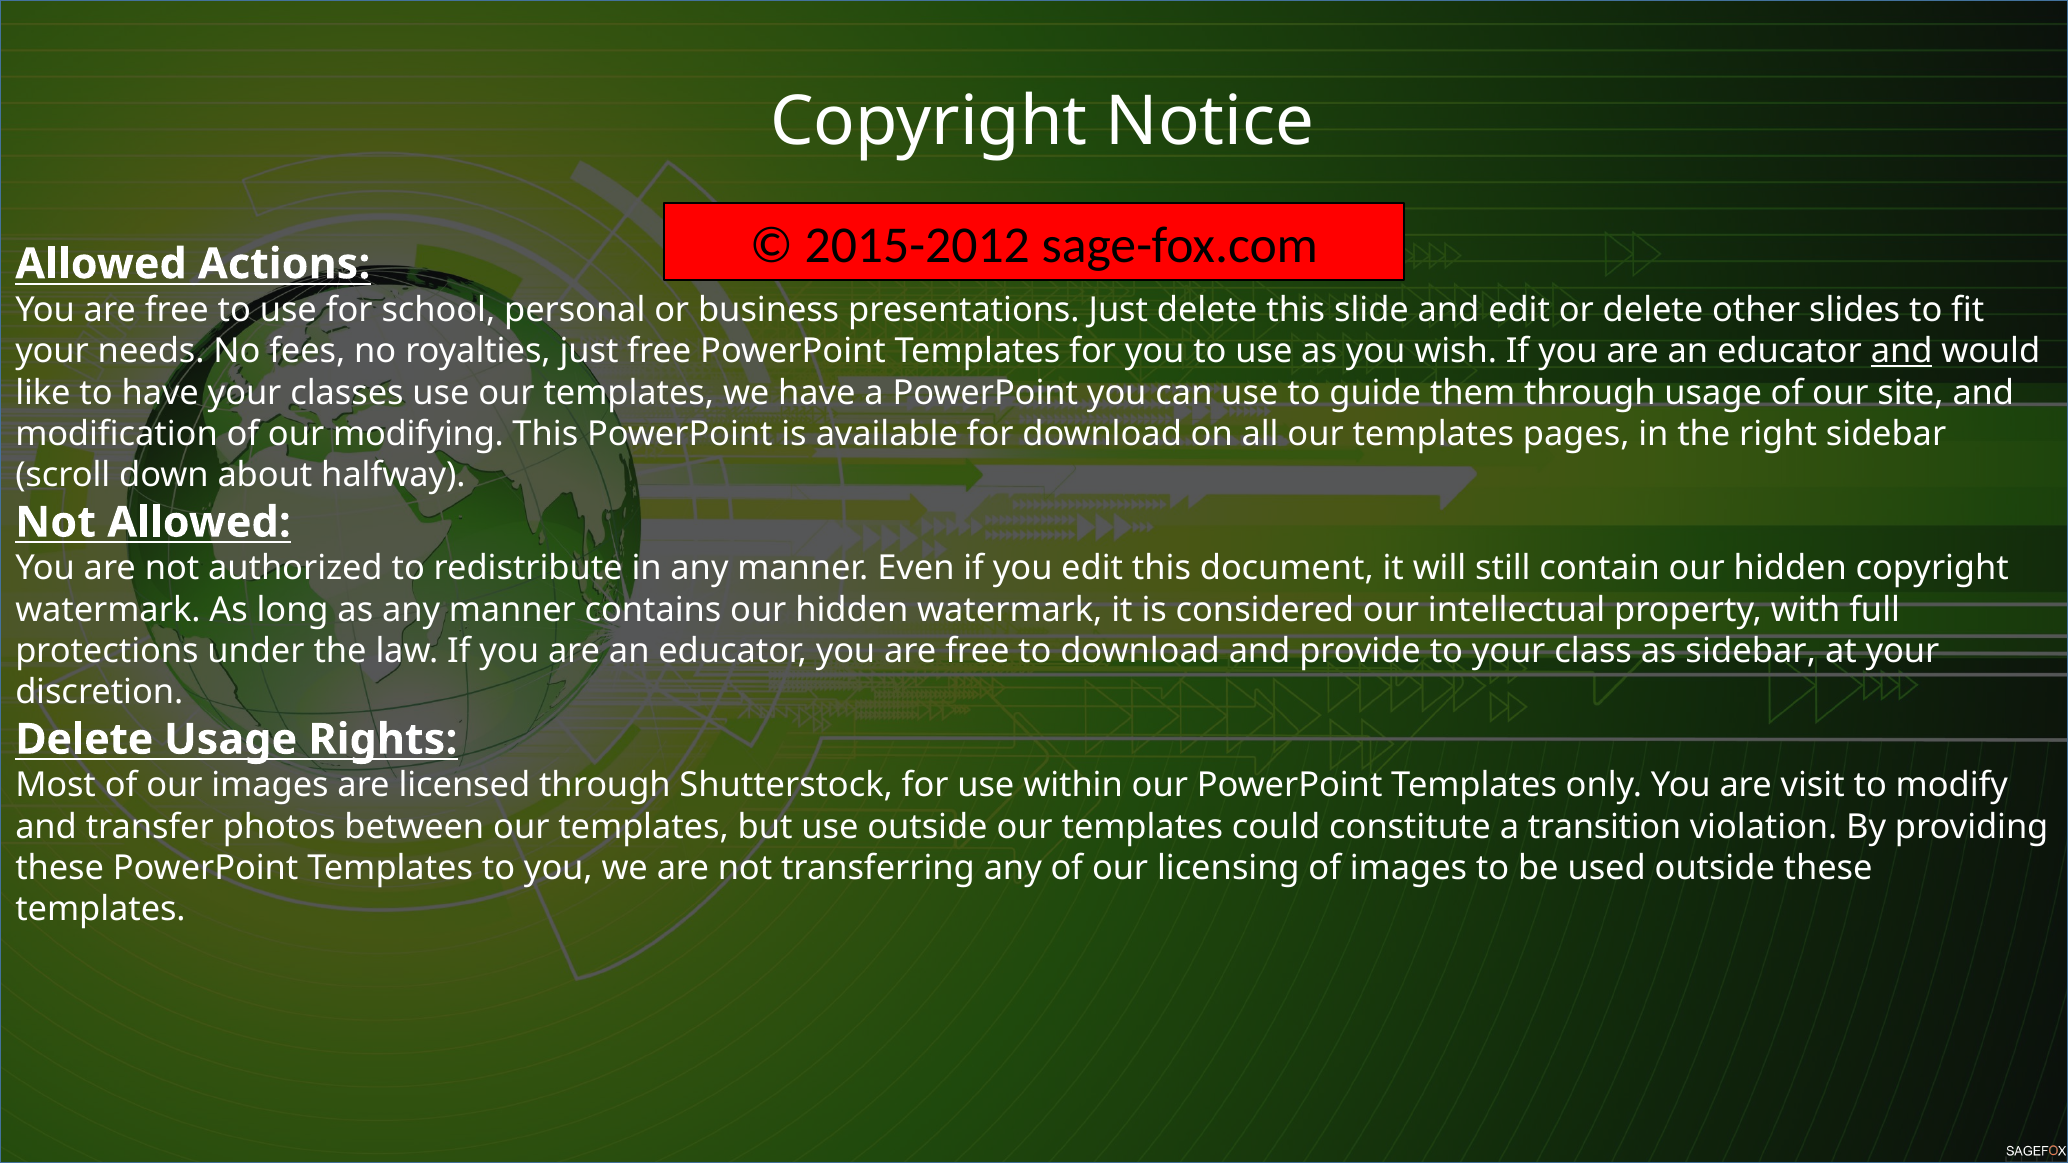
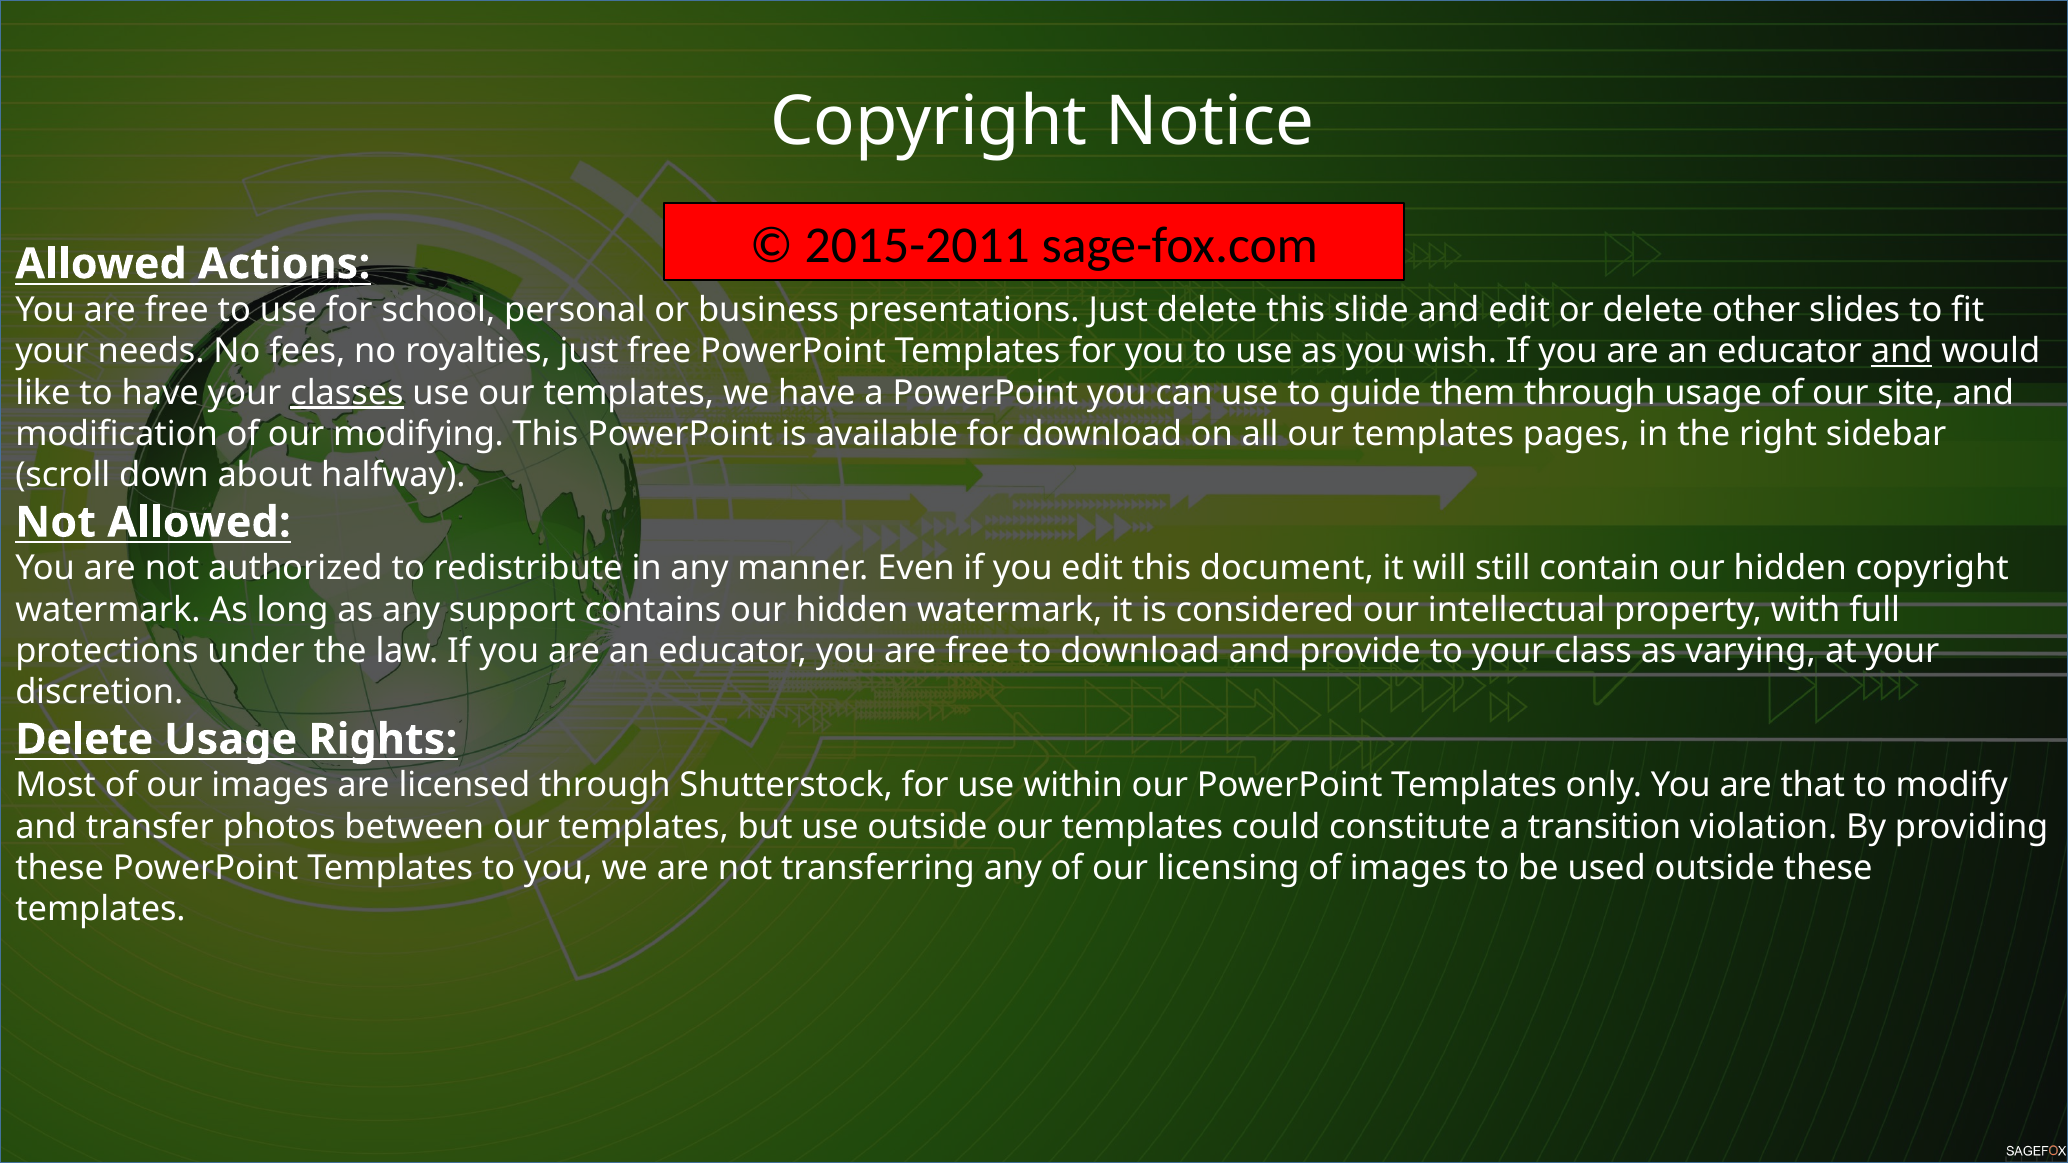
2015-2012: 2015-2012 -> 2015-2011 (917, 245)
classes underline: none -> present (347, 393)
as any manner: manner -> support (512, 610)
as sidebar: sidebar -> varying (1751, 651)
visit: visit -> that (1813, 786)
